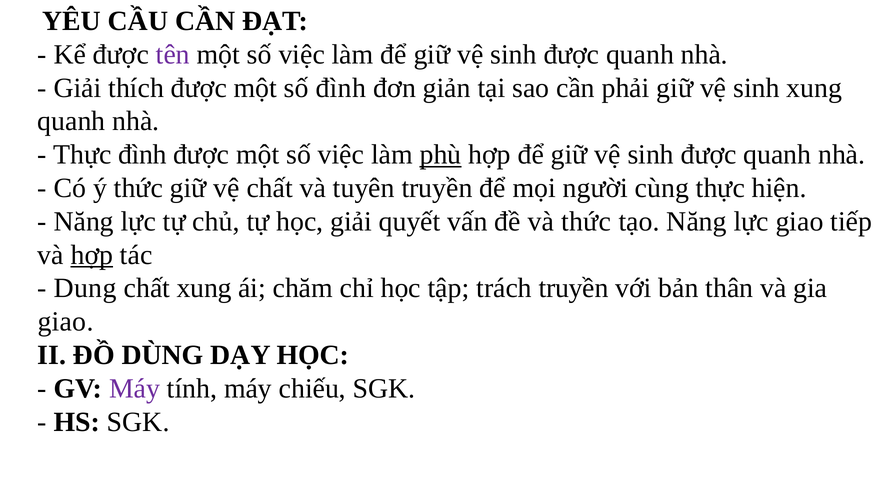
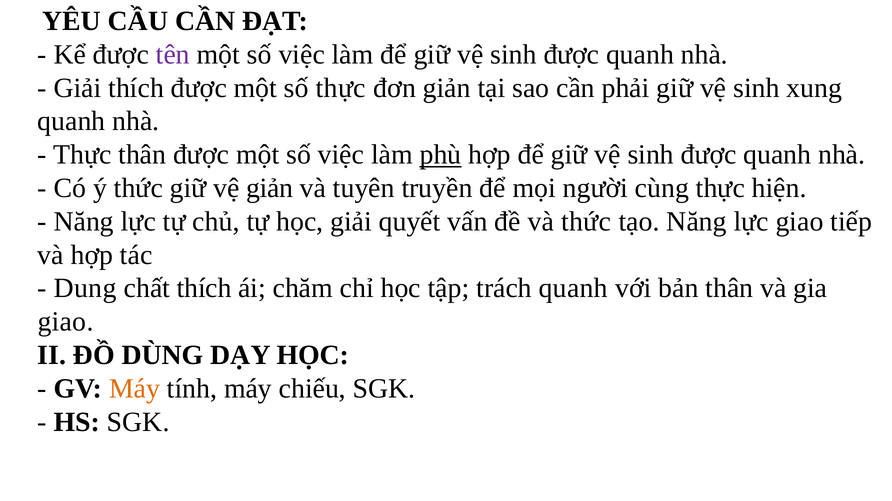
số đình: đình -> thực (341, 88)
Thực đình: đình -> thân (142, 155)
vệ chất: chất -> giản (270, 188)
hợp underline: present -> none (92, 255)
chất xung: xung -> thích (204, 288)
trách truyền: truyền -> quanh (573, 288)
Máy colour: purple -> orange (135, 389)
